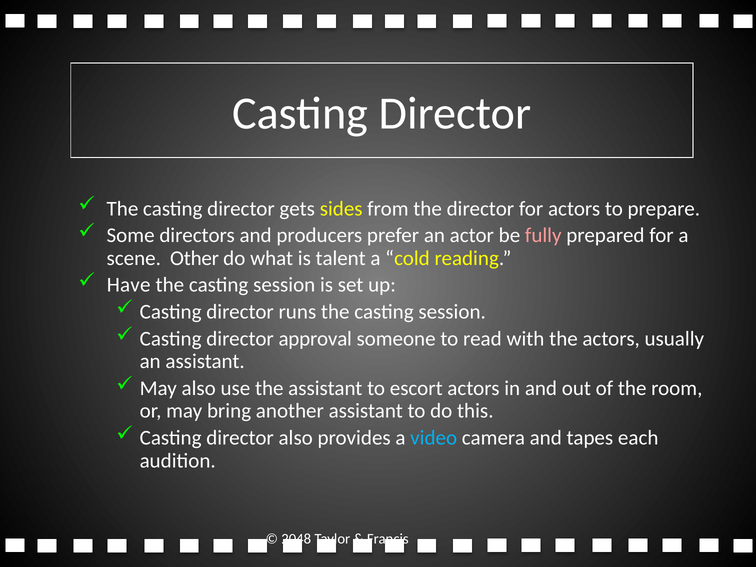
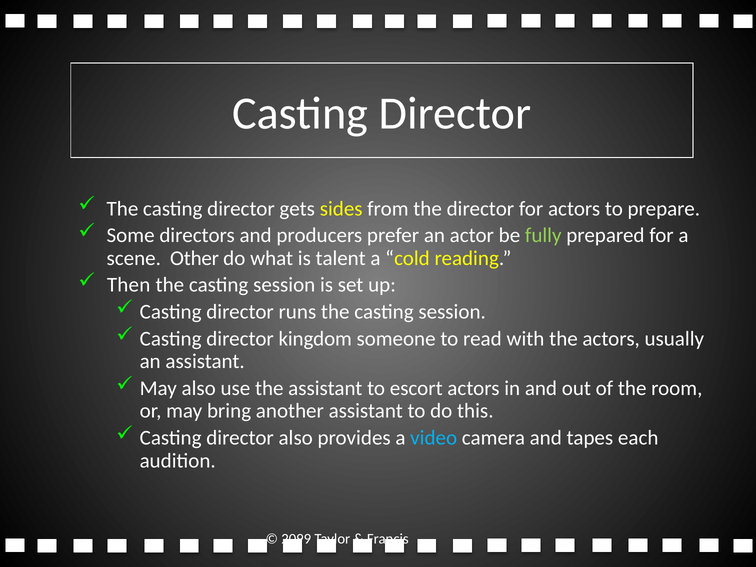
fully colour: pink -> light green (543, 235)
Have: Have -> Then (129, 285)
approval: approval -> kingdom (315, 339)
2048: 2048 -> 2099 (296, 539)
